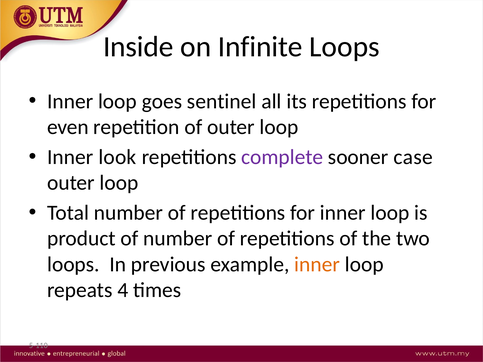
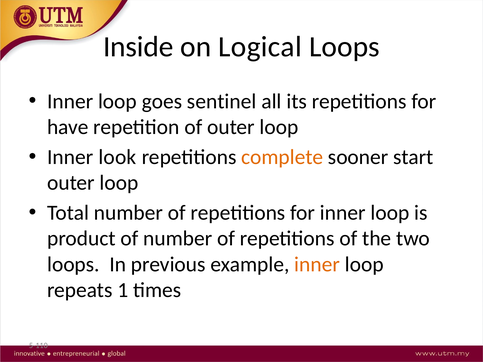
Infinite: Infinite -> Logical (260, 47)
even: even -> have (68, 127)
complete colour: purple -> orange (282, 157)
case: case -> start (413, 157)
4: 4 -> 1 (123, 290)
